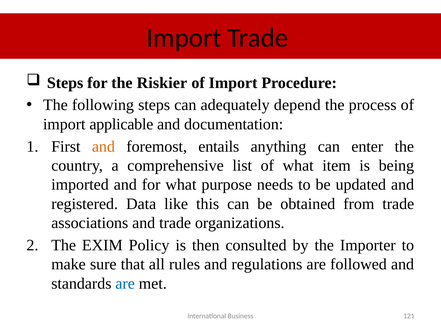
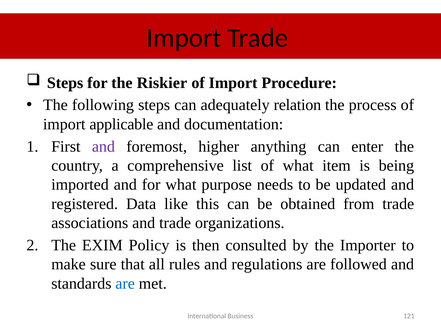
depend: depend -> relation (297, 105)
and colour: orange -> purple (103, 146)
entails: entails -> higher (219, 146)
